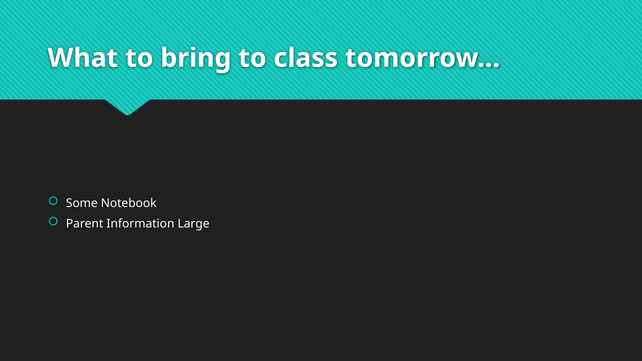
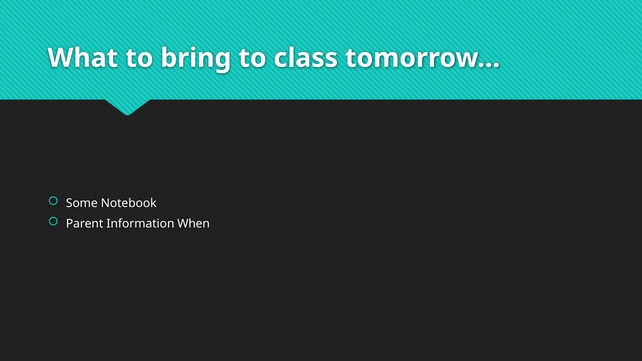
Large: Large -> When (194, 224)
